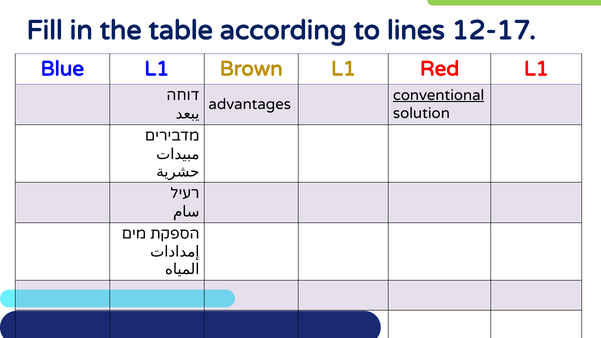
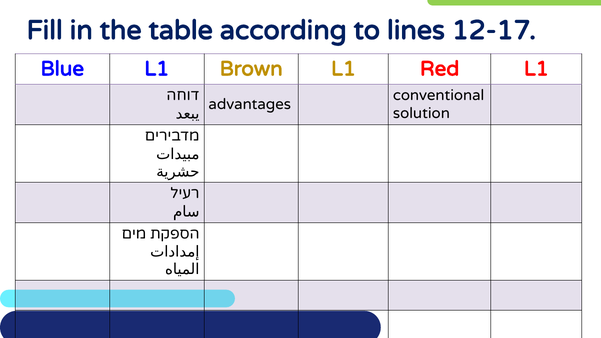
conventional underline: present -> none (439, 95)
